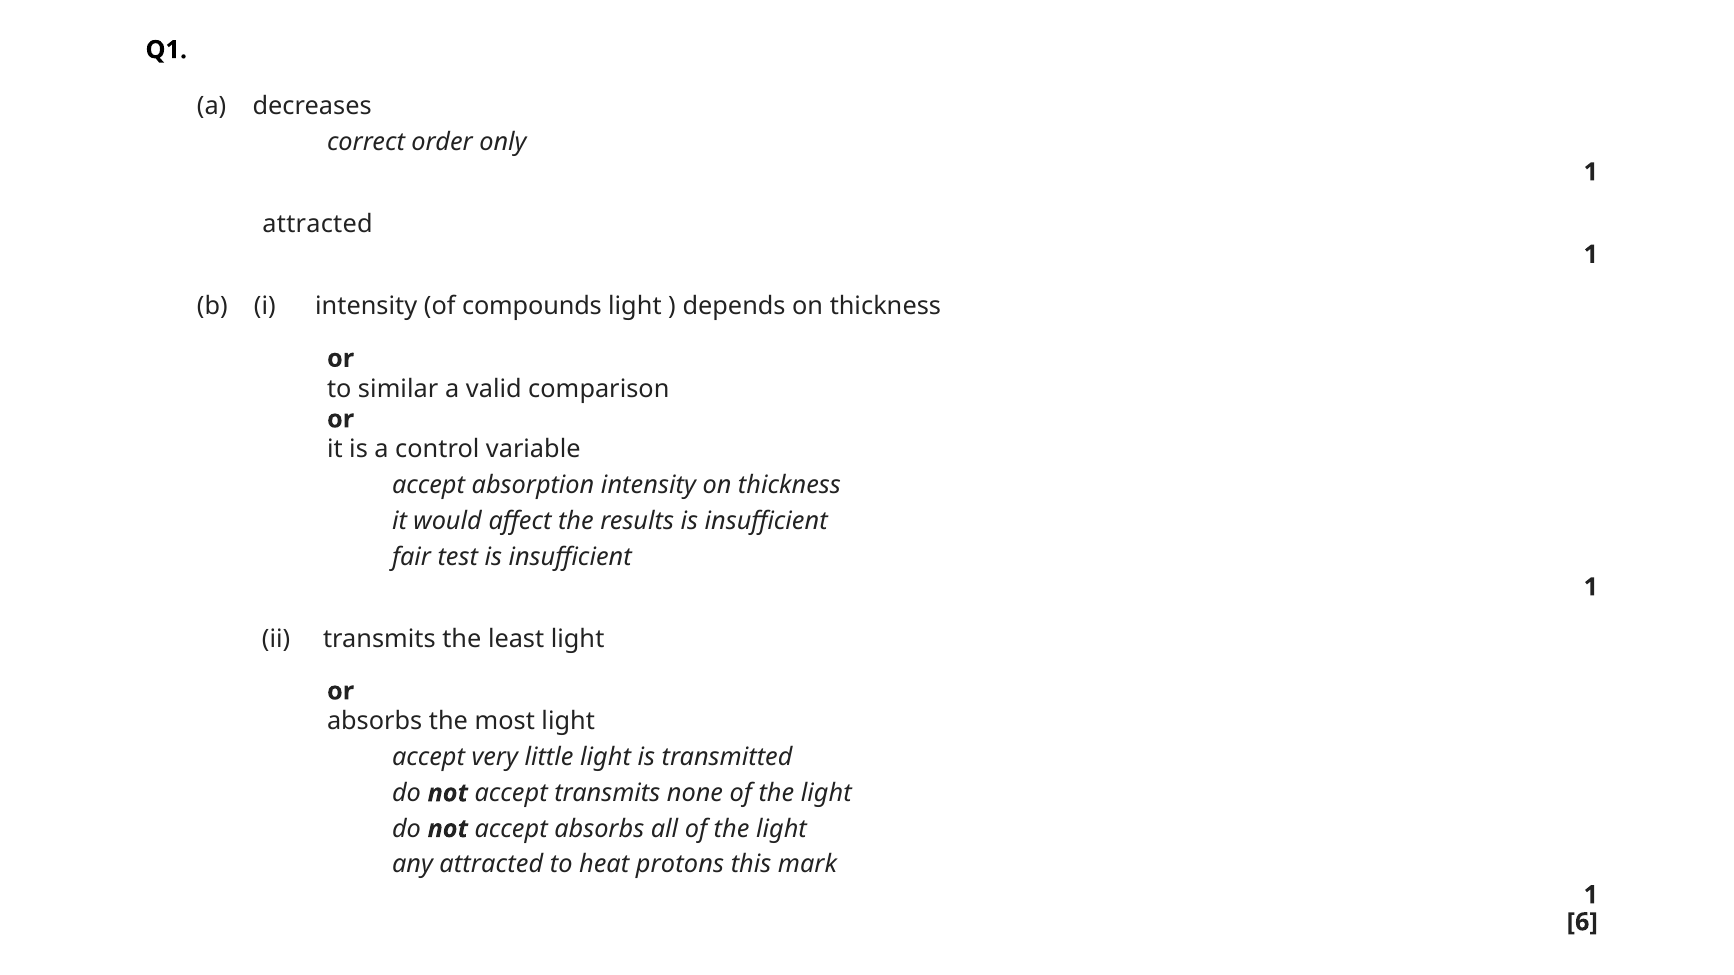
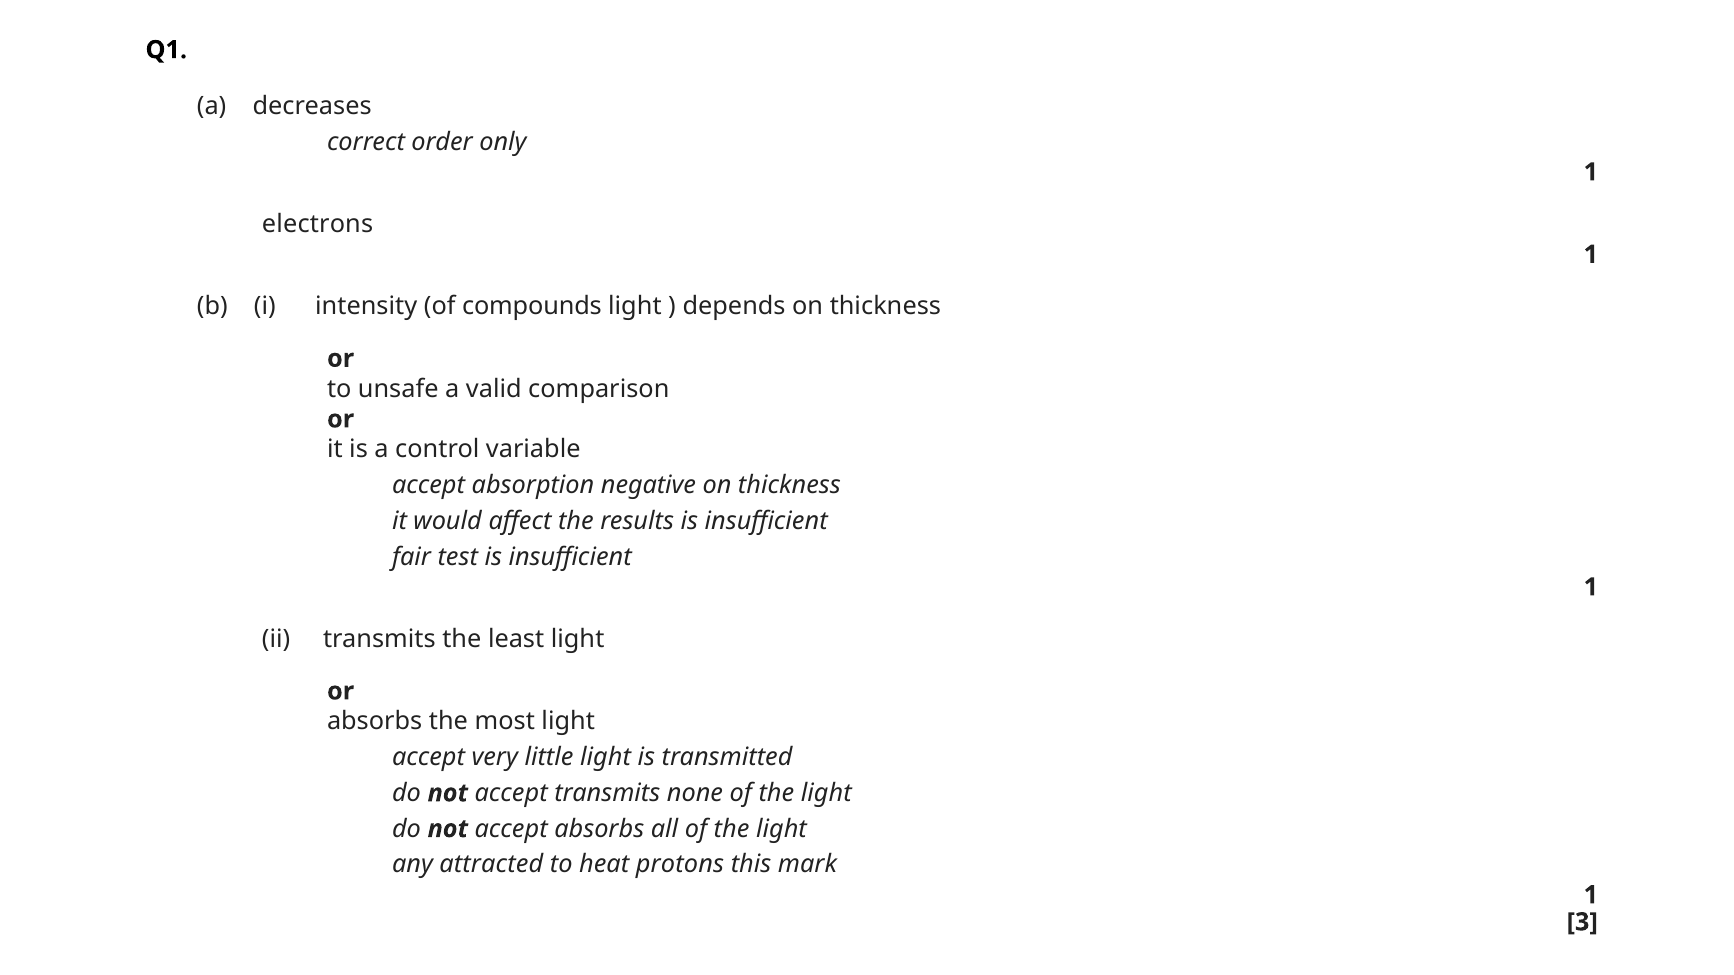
attracted: attracted -> electrons (318, 224)
similar: similar -> unsafe (398, 389)
absorption intensity: intensity -> negative (648, 485)
6: 6 -> 3 (1582, 922)
